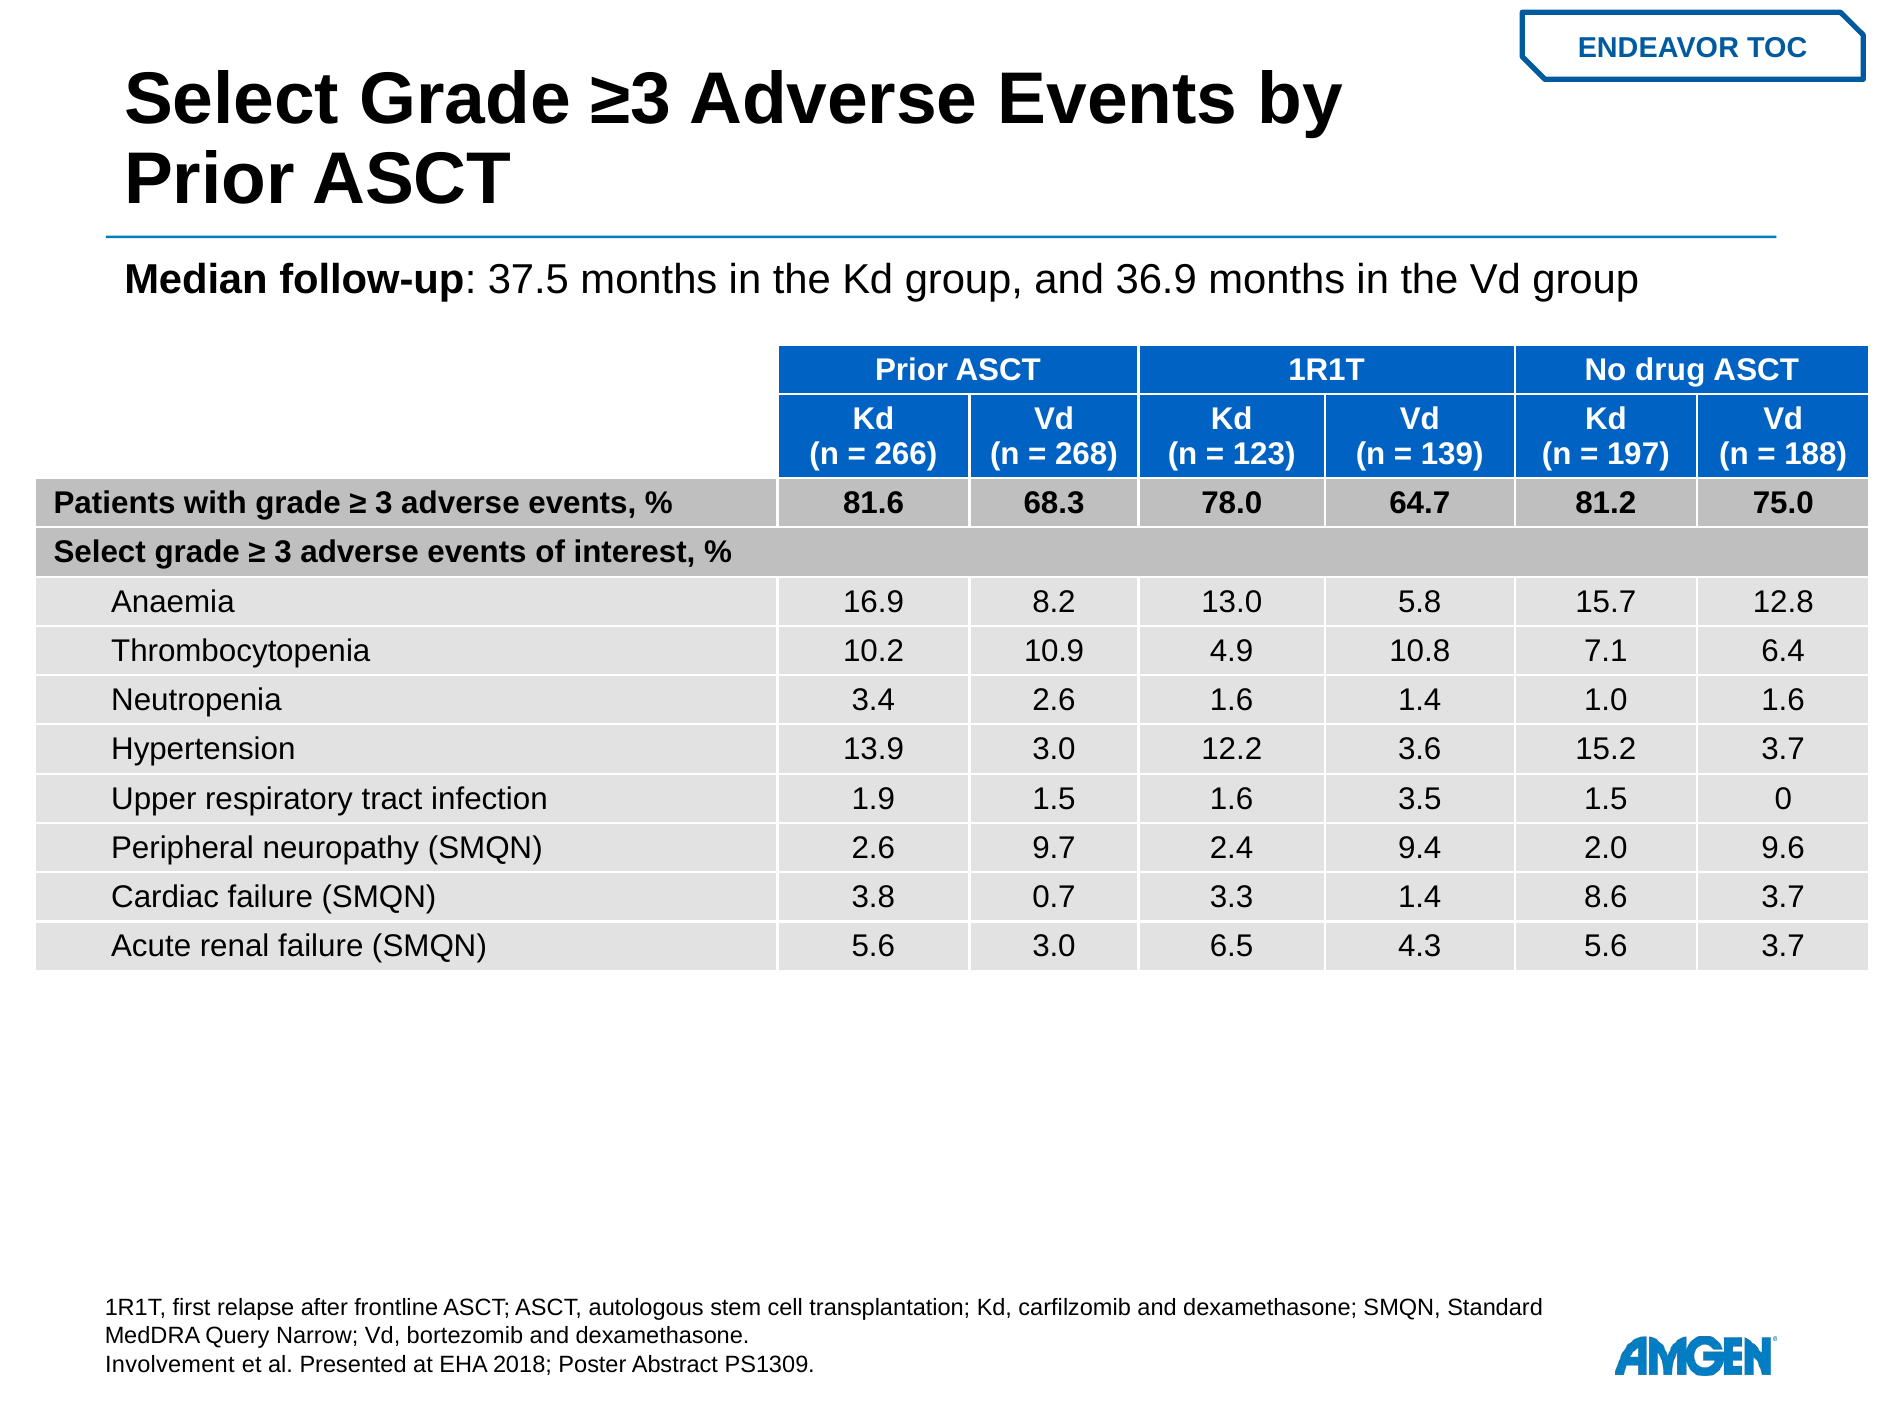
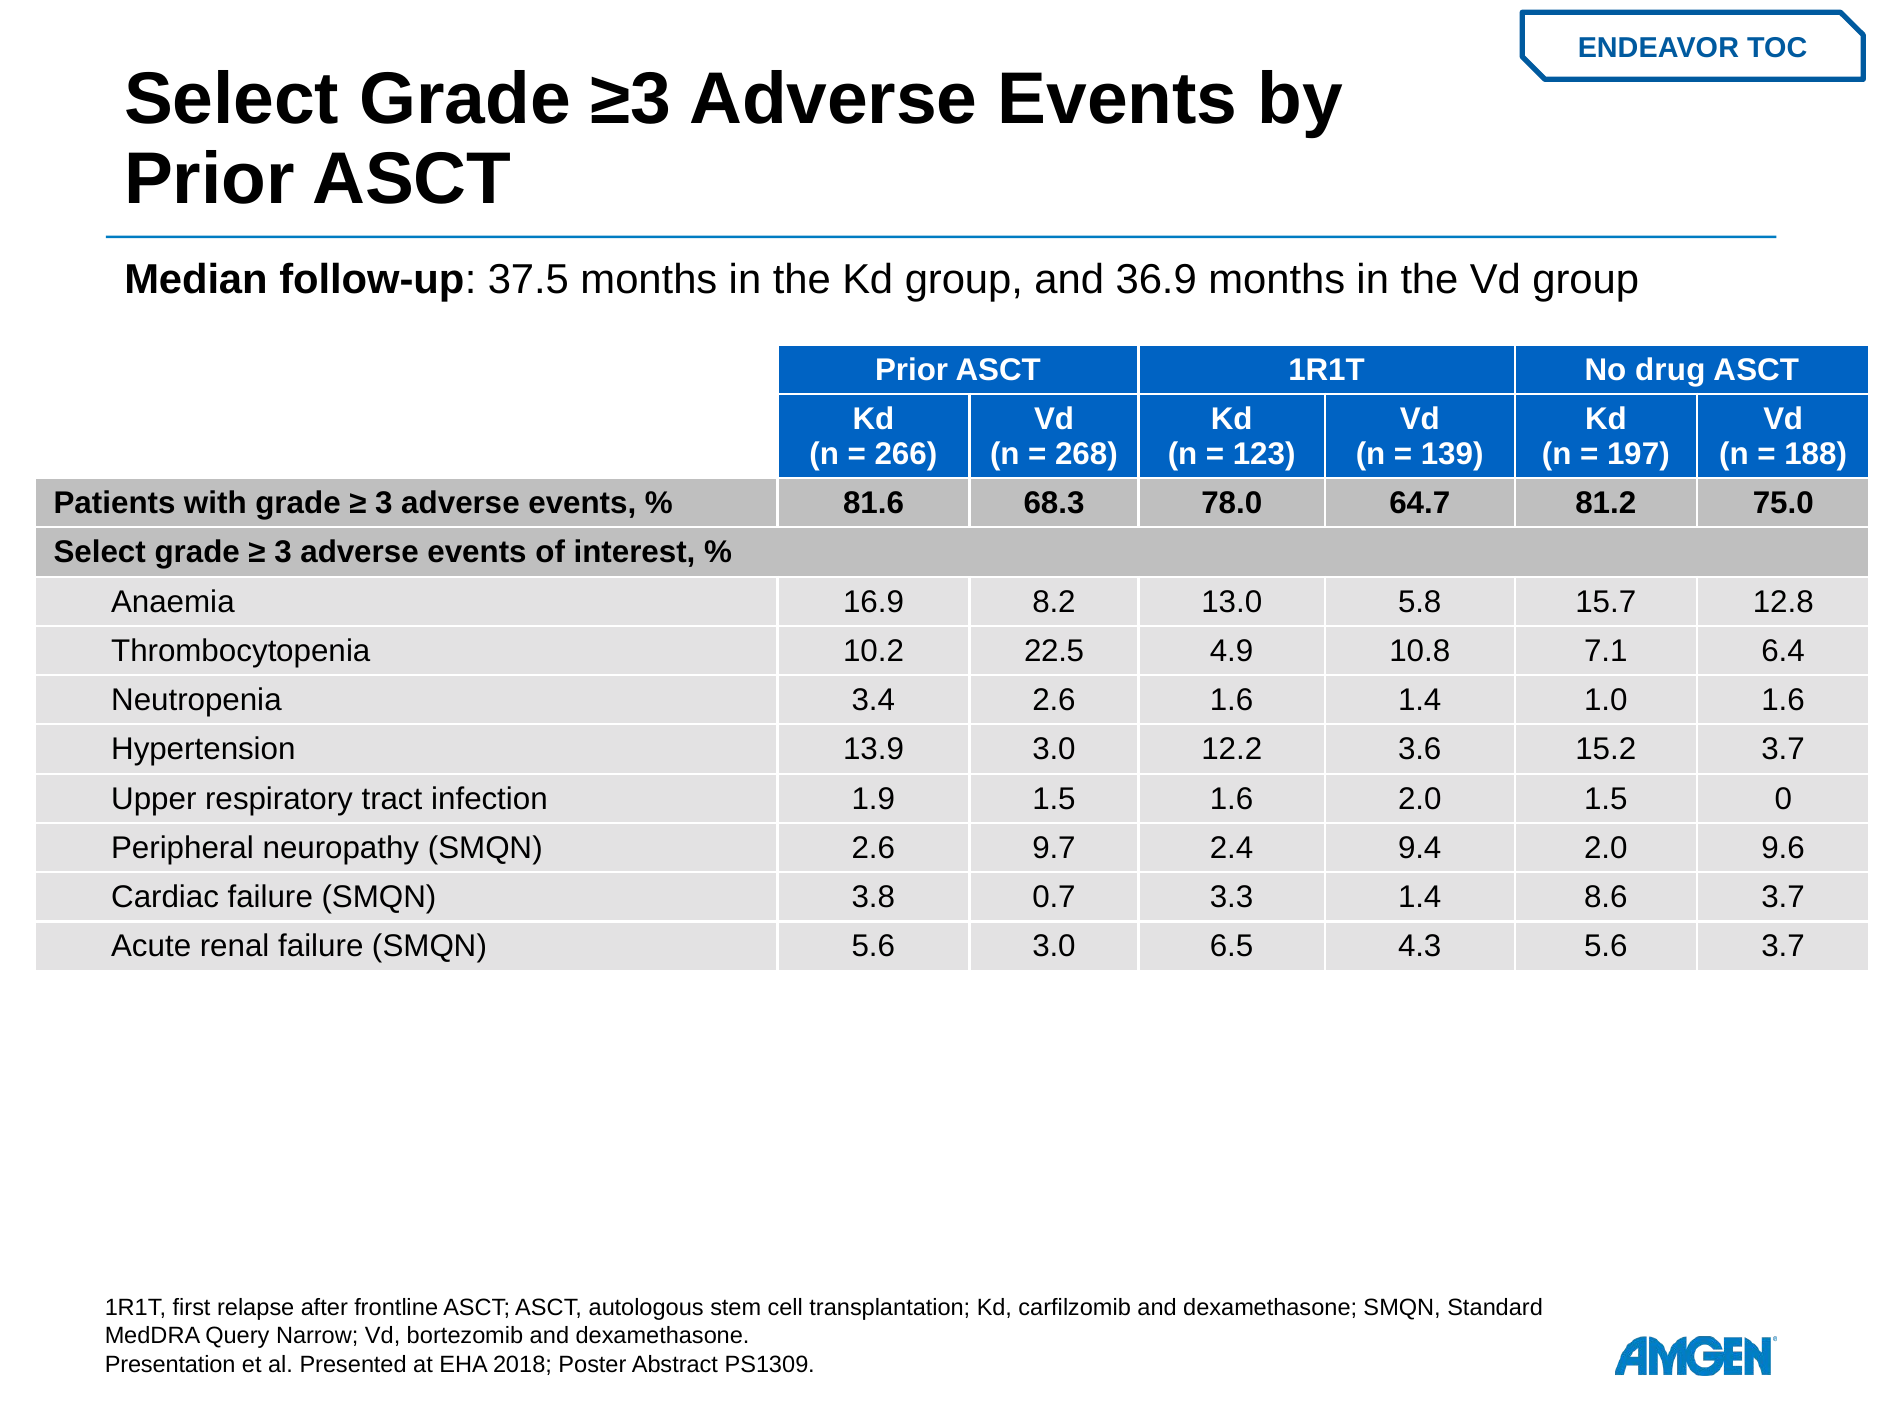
10.9: 10.9 -> 22.5 (1054, 651)
1.6 3.5: 3.5 -> 2.0 (1420, 799)
Involvement: Involvement -> Presentation (170, 1365)
